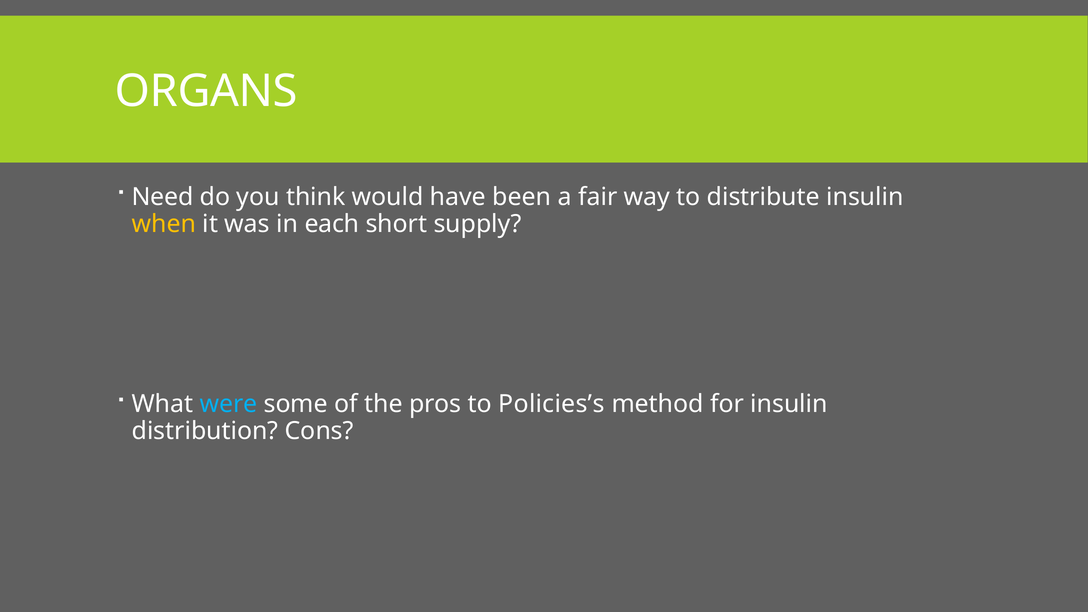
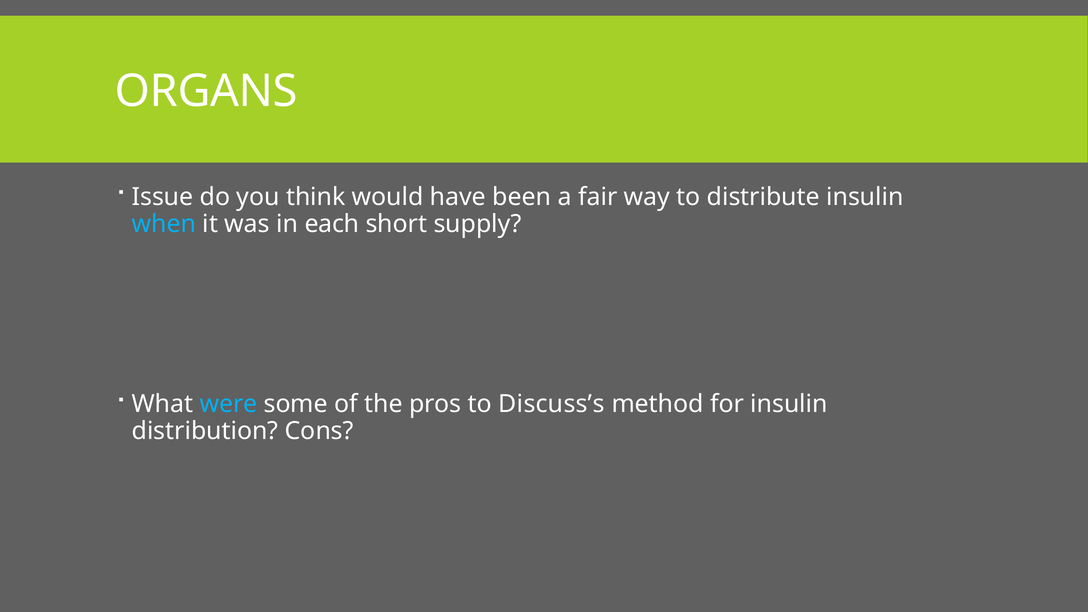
Need: Need -> Issue (163, 197)
when colour: yellow -> light blue (164, 224)
Policies’s: Policies’s -> Discuss’s (551, 404)
